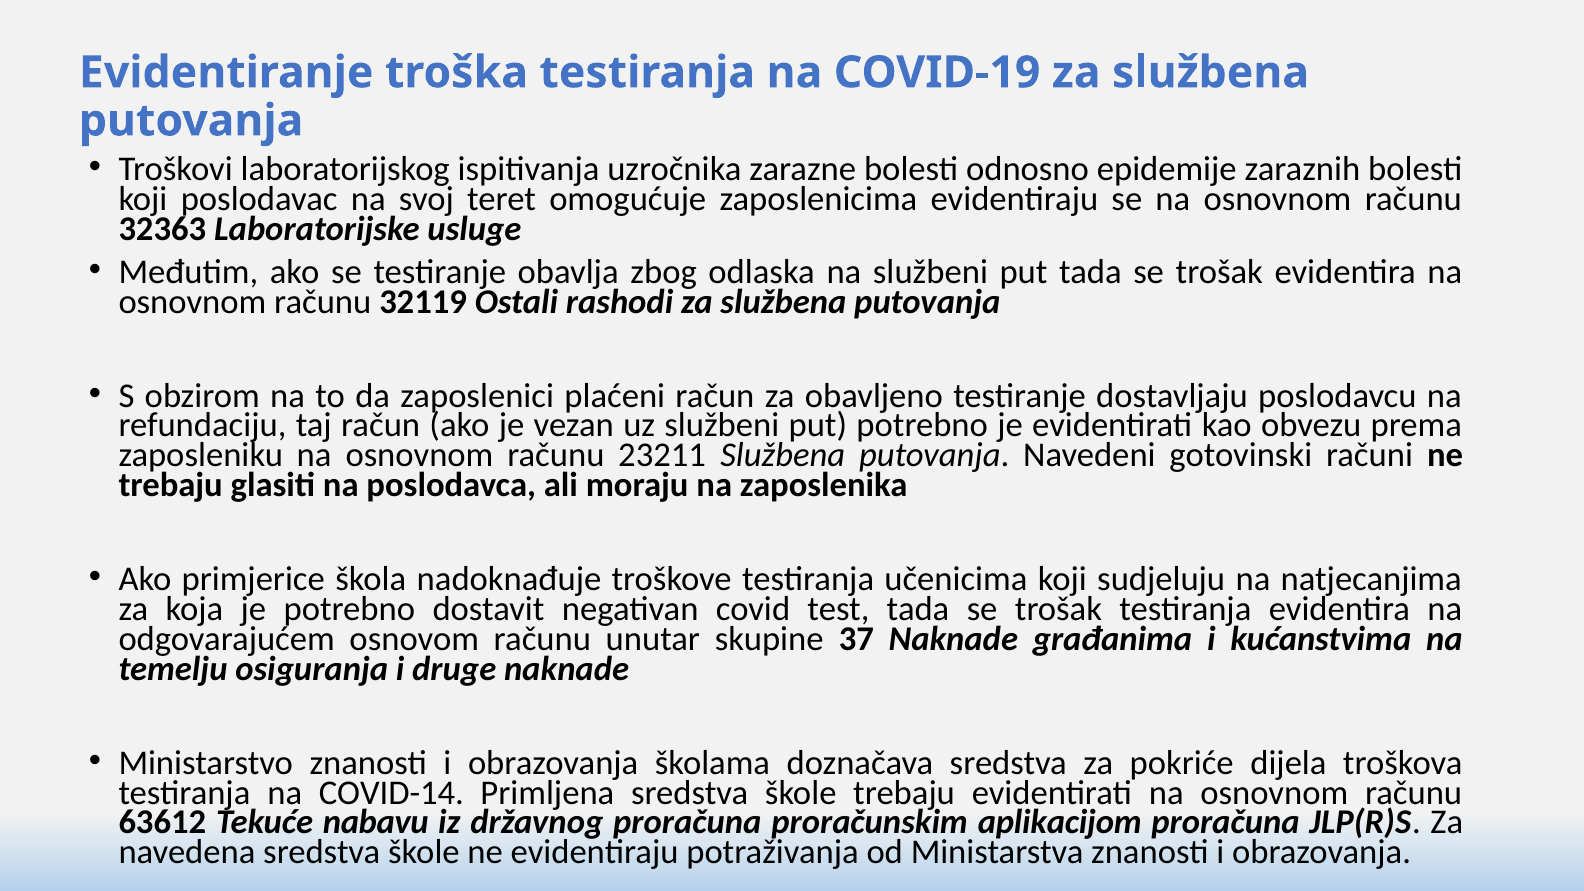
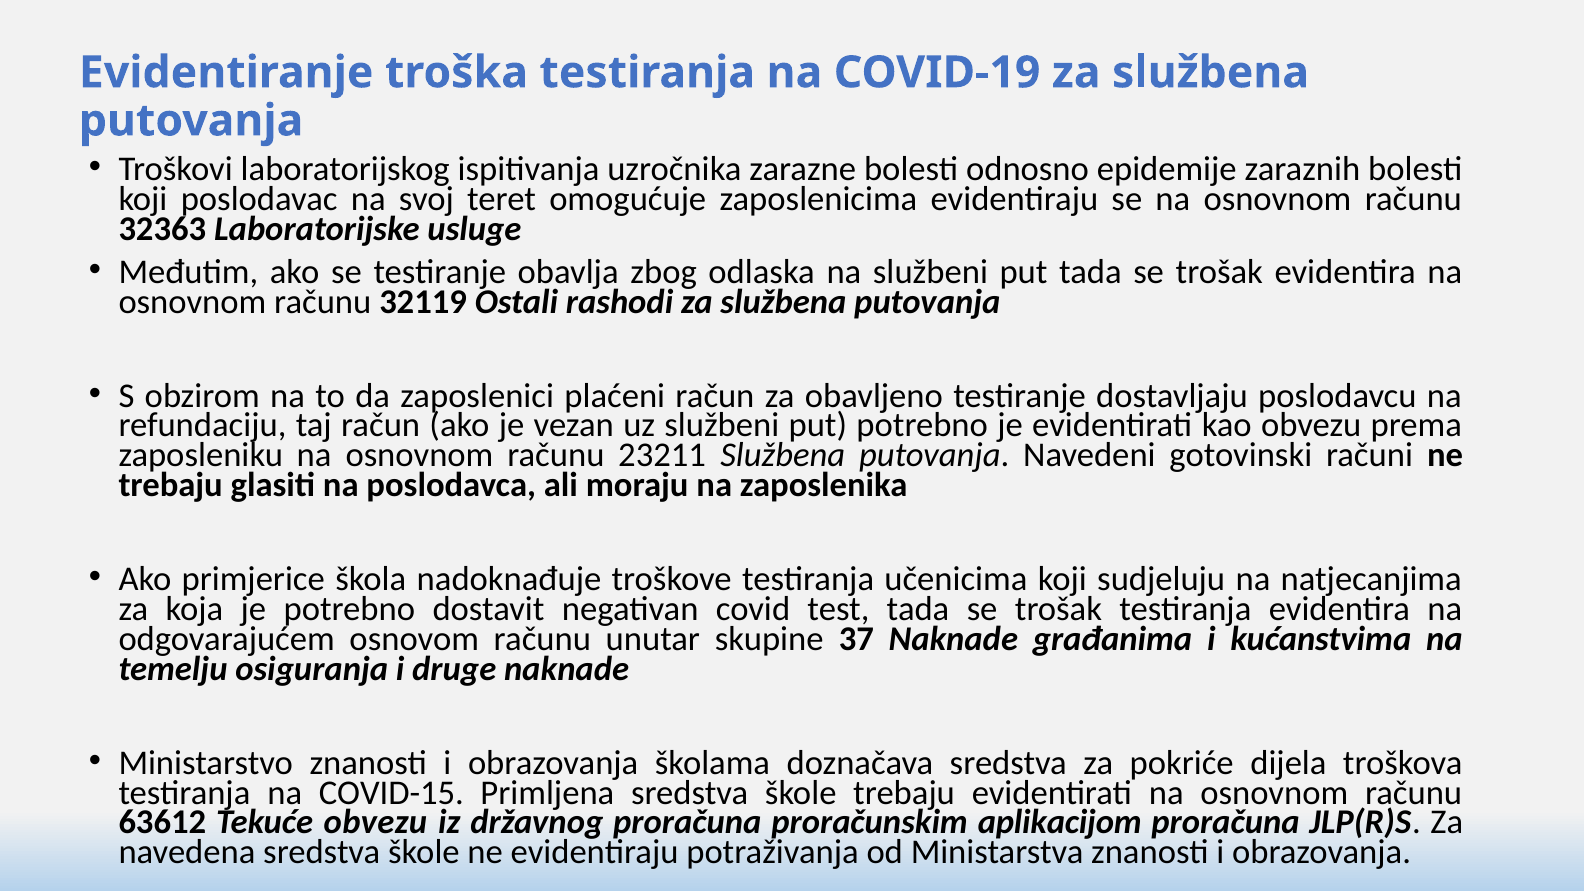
COVID-14: COVID-14 -> COVID-15 (391, 793)
Tekuće nabavu: nabavu -> obvezu (375, 822)
